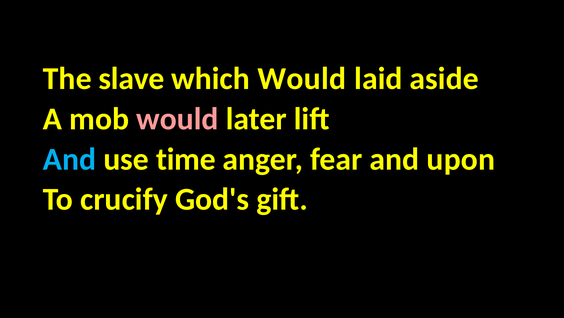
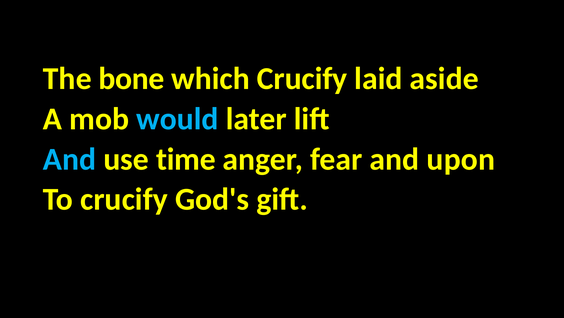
slave: slave -> bone (132, 79)
which Would: Would -> Crucify (302, 79)
would colour: pink -> light blue (177, 119)
